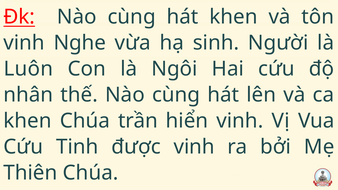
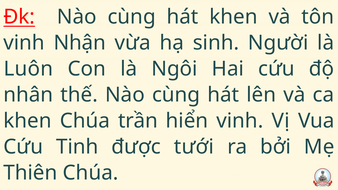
Nghe: Nghe -> Nhận (80, 43)
được vinh: vinh -> tưới (194, 147)
